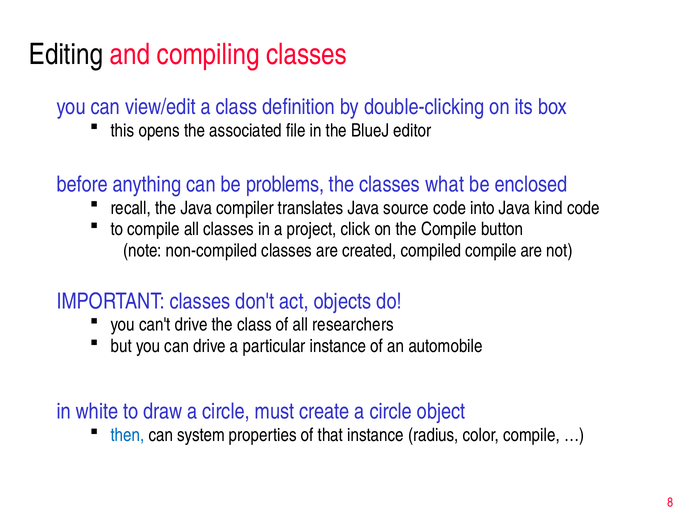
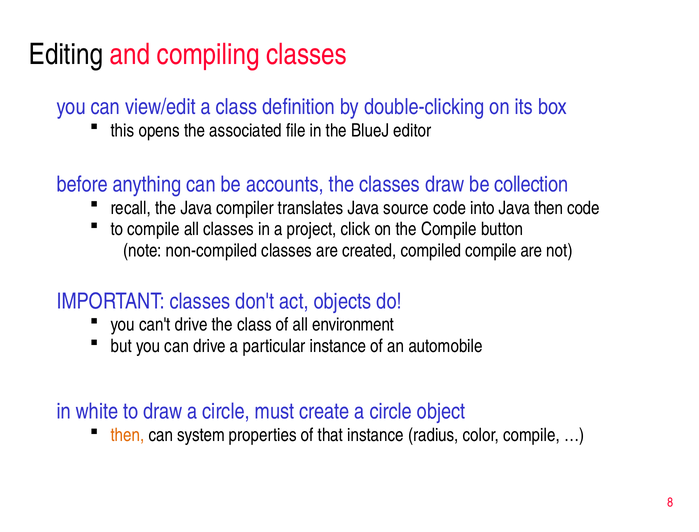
problems: problems -> accounts (285, 185)
classes what: what -> draw (445, 185)
enclosed: enclosed -> collection (531, 185)
Java kind: kind -> then (549, 208)
researchers: researchers -> environment (353, 325)
then colour: blue -> orange (128, 436)
